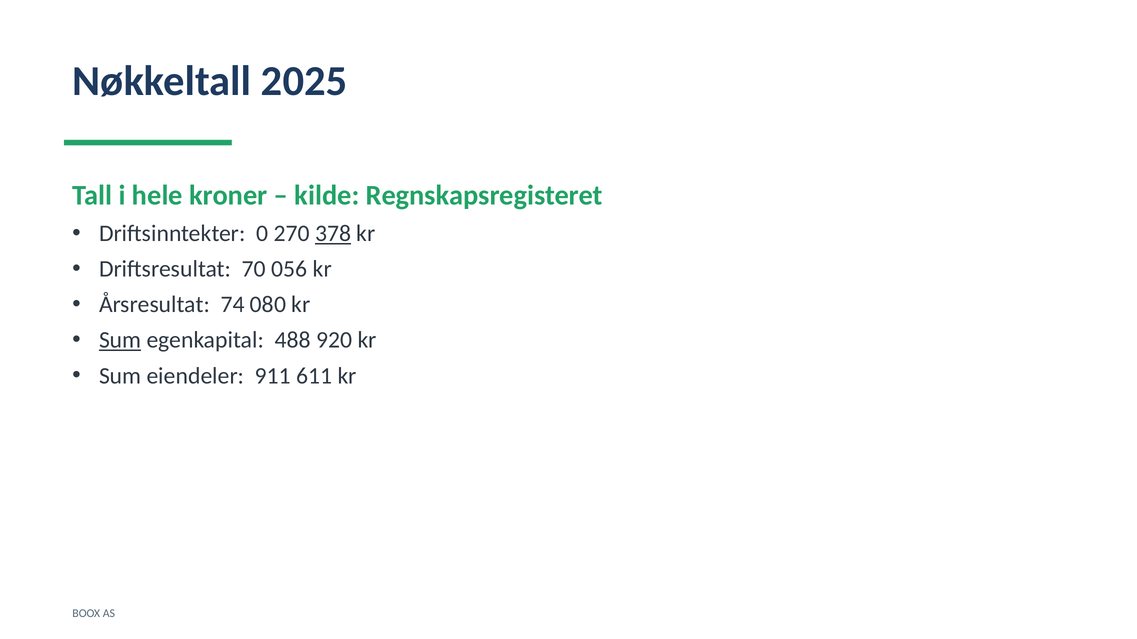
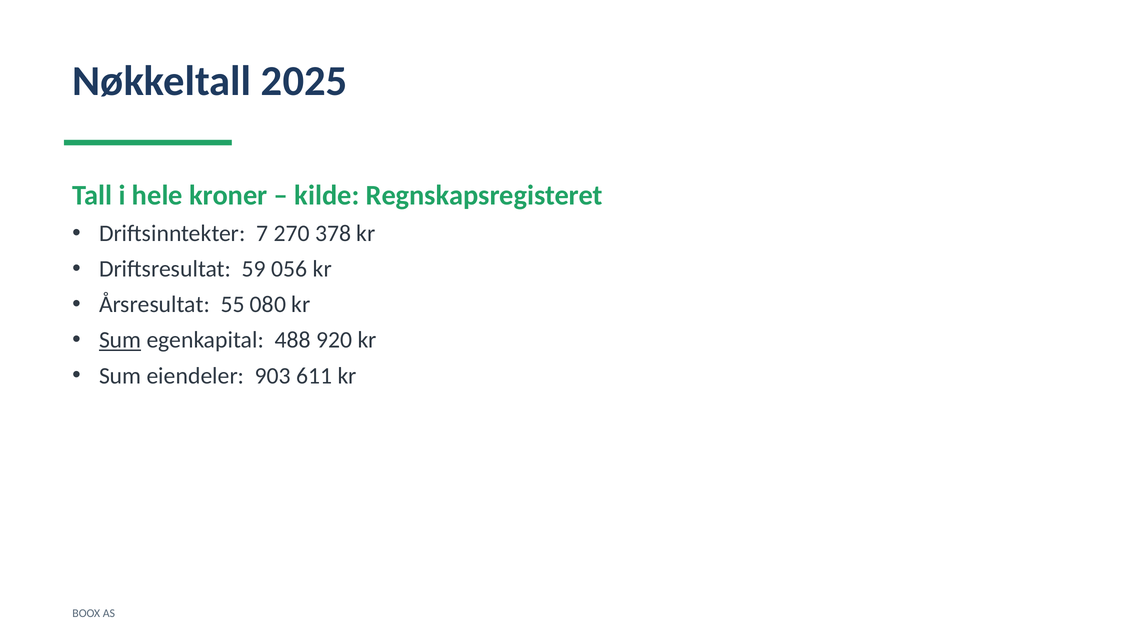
0: 0 -> 7 (262, 234)
378 underline: present -> none (333, 234)
70: 70 -> 59 (254, 269)
74: 74 -> 55 (233, 305)
911: 911 -> 903 (273, 376)
